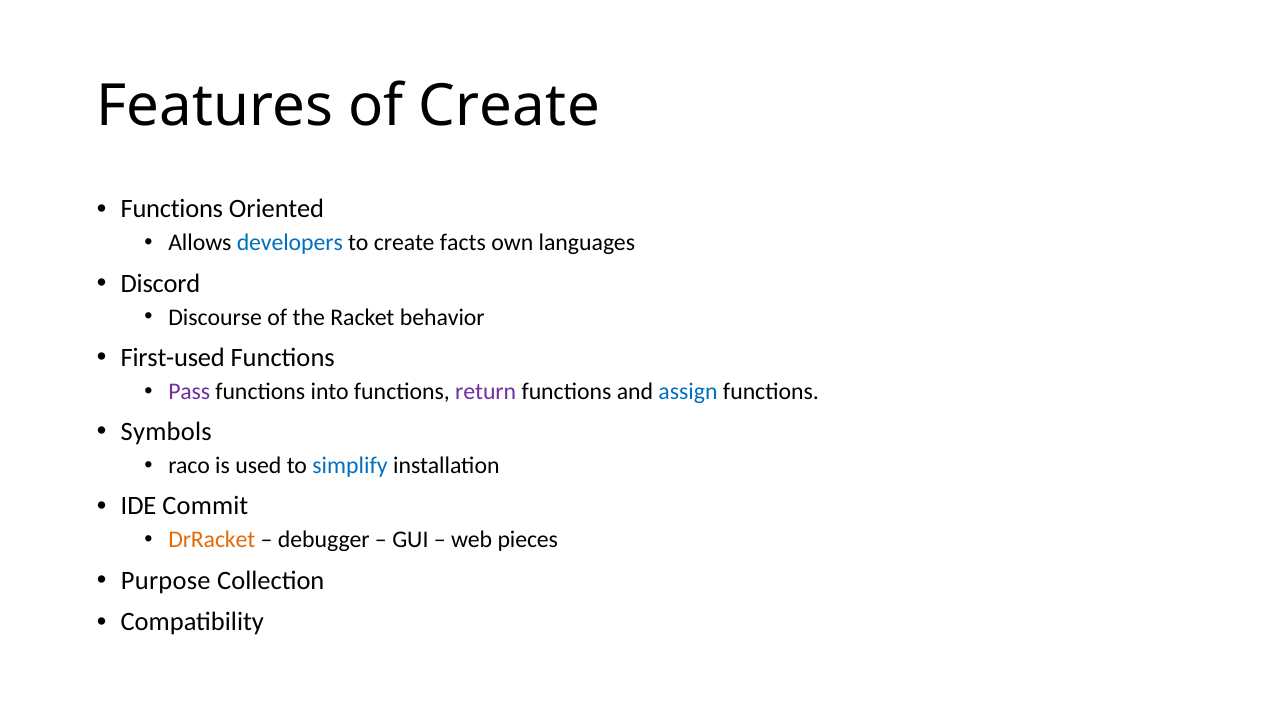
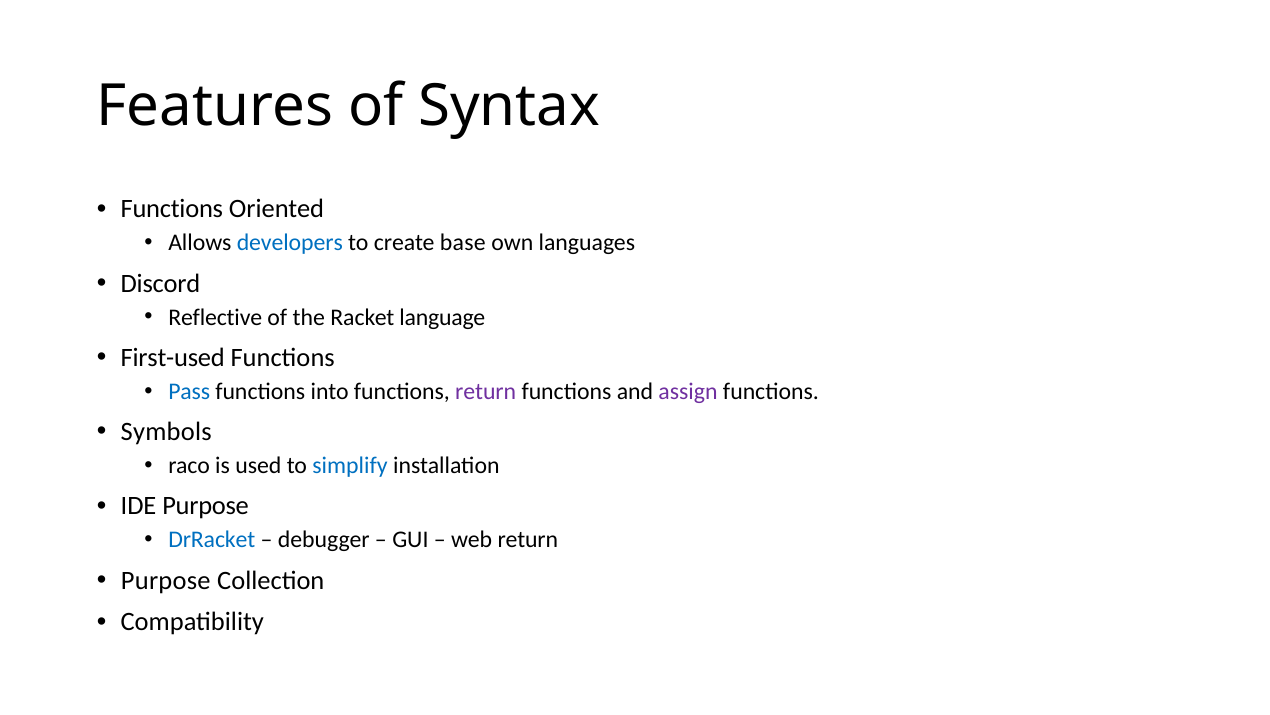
of Create: Create -> Syntax (509, 107)
facts: facts -> base (463, 243)
Discourse: Discourse -> Reflective (215, 317)
behavior: behavior -> language (442, 317)
Pass colour: purple -> blue (189, 391)
assign colour: blue -> purple (688, 391)
IDE Commit: Commit -> Purpose (206, 506)
DrRacket colour: orange -> blue (212, 539)
web pieces: pieces -> return (528, 539)
